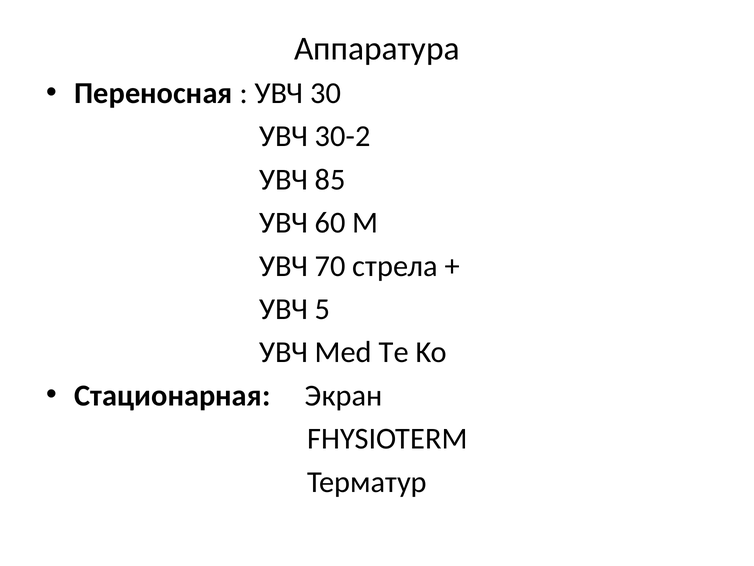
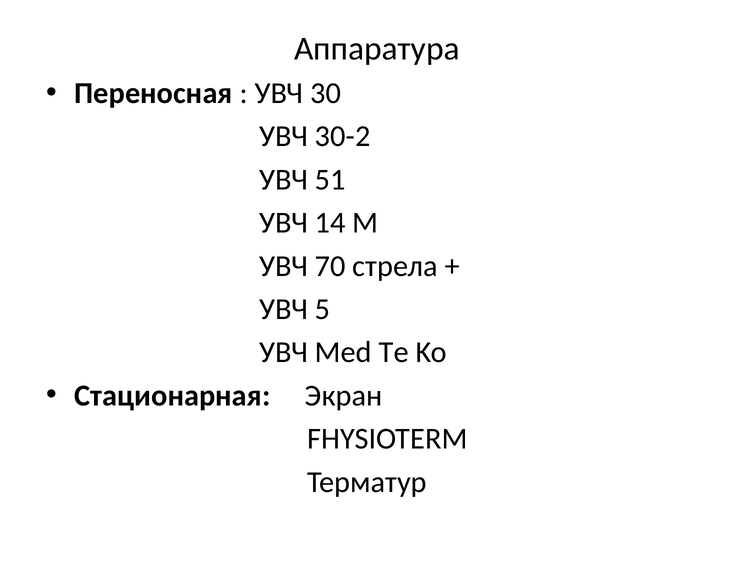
85: 85 -> 51 (330, 179)
60: 60 -> 14 (330, 223)
